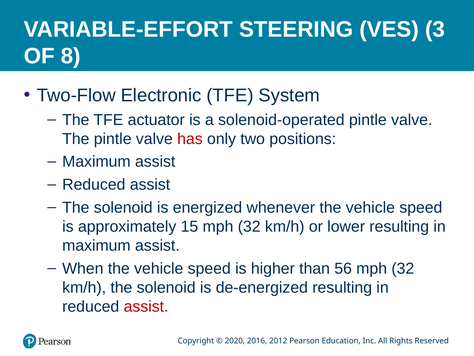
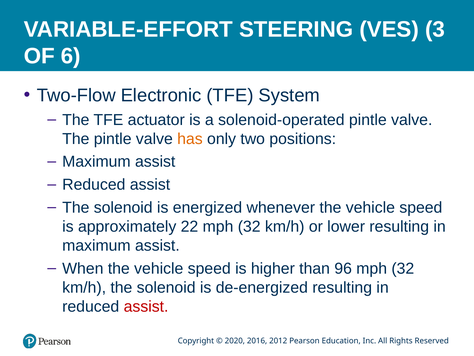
8: 8 -> 6 (71, 56)
has colour: red -> orange (190, 139)
15: 15 -> 22 (189, 226)
56: 56 -> 96 (343, 268)
